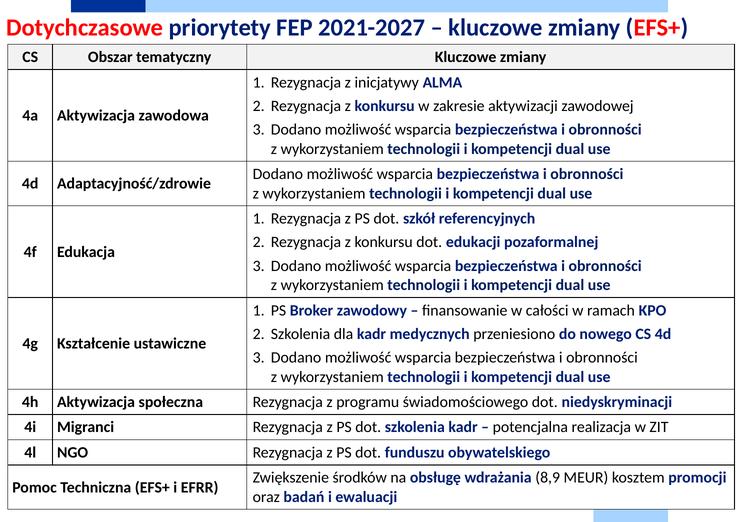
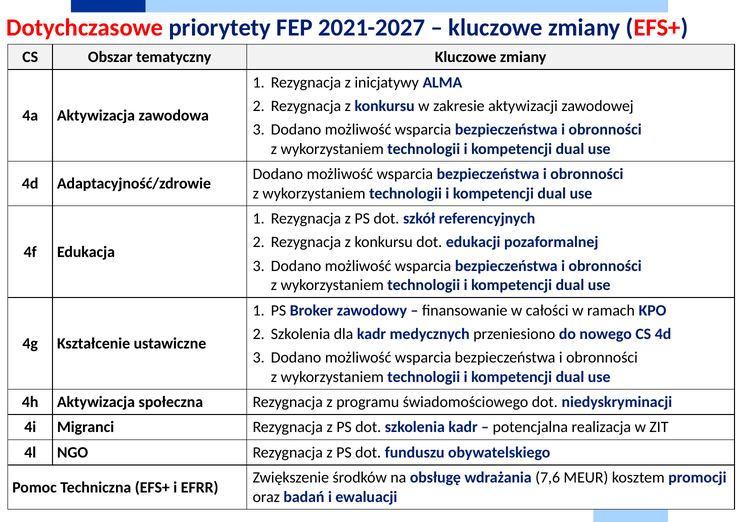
8,9: 8,9 -> 7,6 (548, 478)
